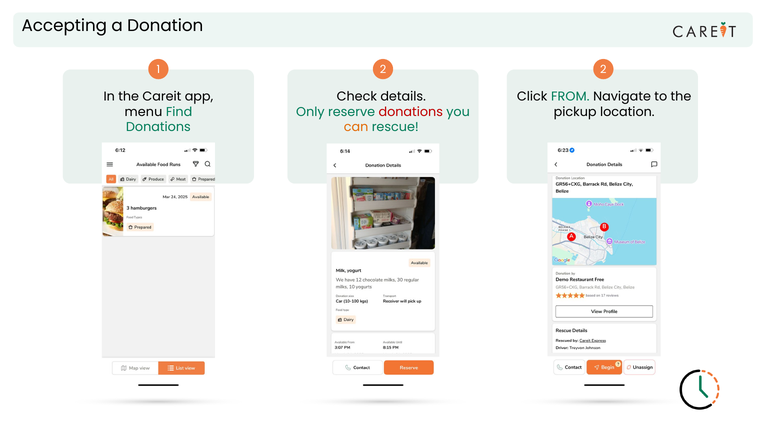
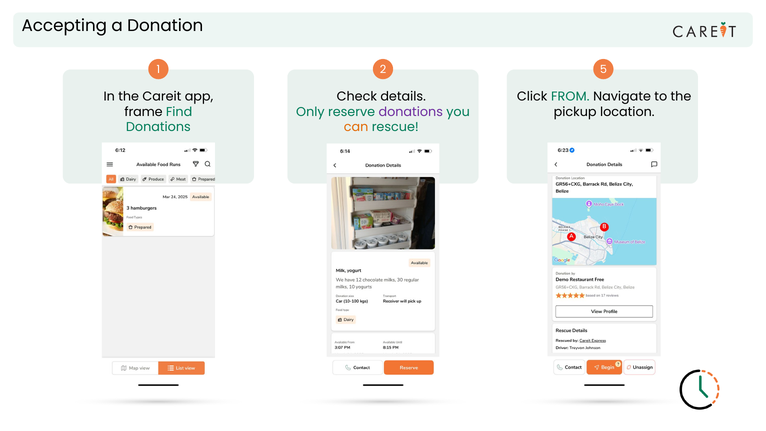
2 2: 2 -> 5 (603, 70)
menu: menu -> frame (144, 112)
donations colour: red -> purple (411, 112)
